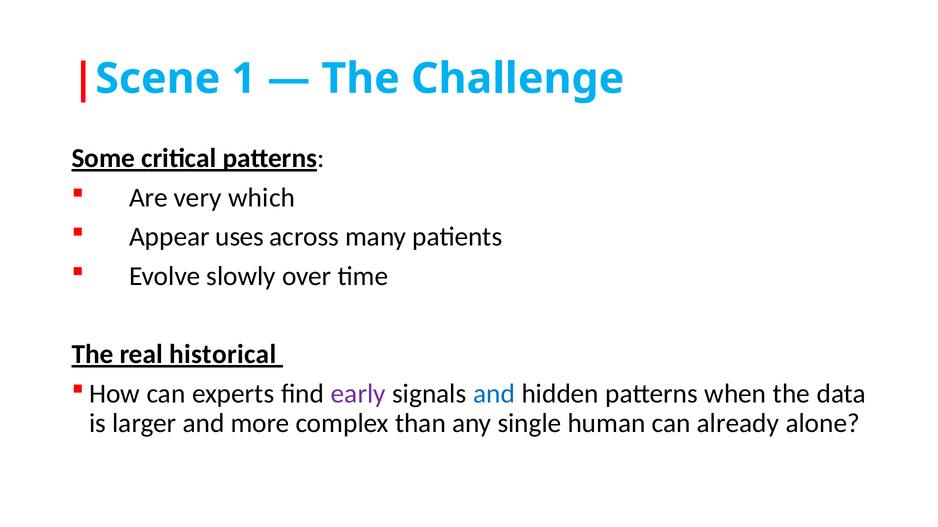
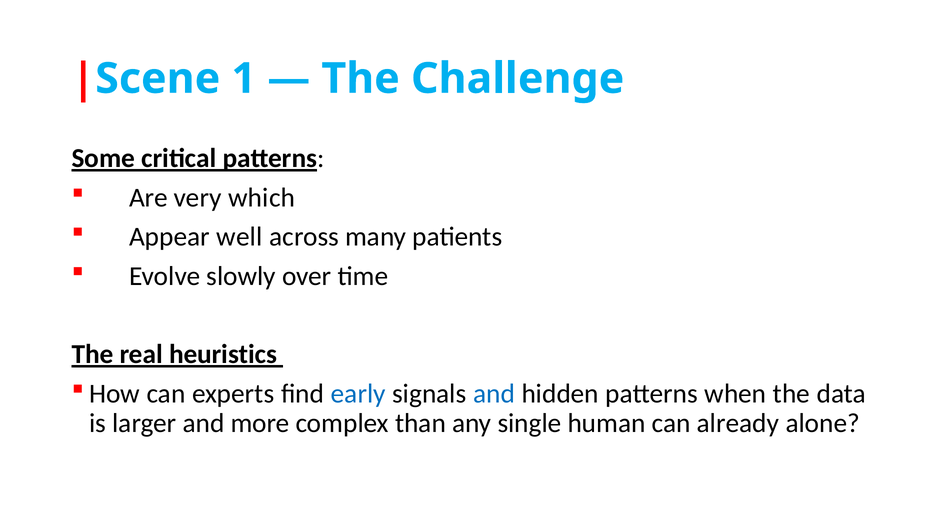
uses: uses -> well (239, 237)
historical: historical -> heuristics (223, 355)
early colour: purple -> blue (358, 394)
